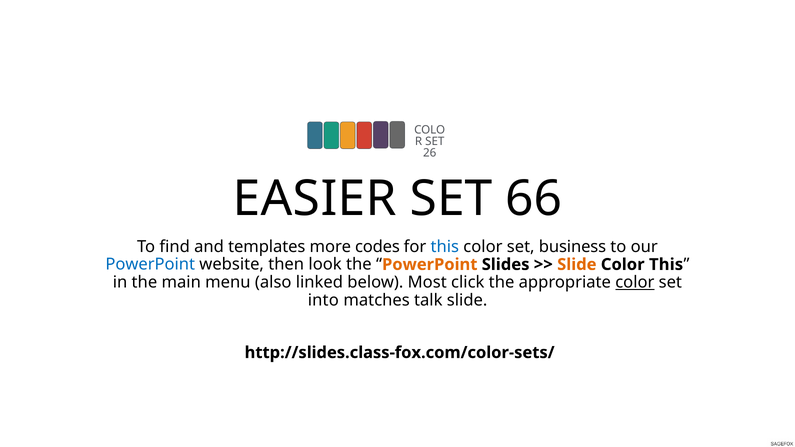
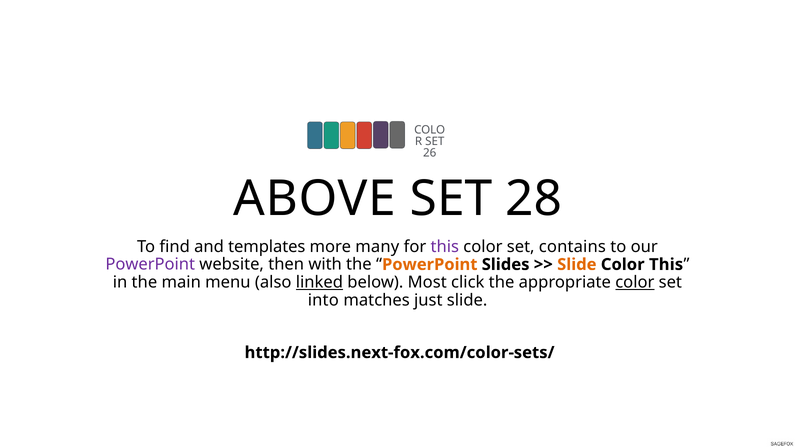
EASIER: EASIER -> ABOVE (315, 199)
66: 66 -> 28 (534, 199)
codes: codes -> many (377, 247)
this colour: blue -> purple (445, 247)
business: business -> contains (572, 247)
PowerPoint colour: blue -> purple (150, 265)
look: look -> with (325, 265)
linked underline: none -> present (319, 282)
talk: talk -> just (428, 300)
http://slides.class-fox.com/color-sets/: http://slides.class-fox.com/color-sets/ -> http://slides.next-fox.com/color-sets/ (400, 353)
